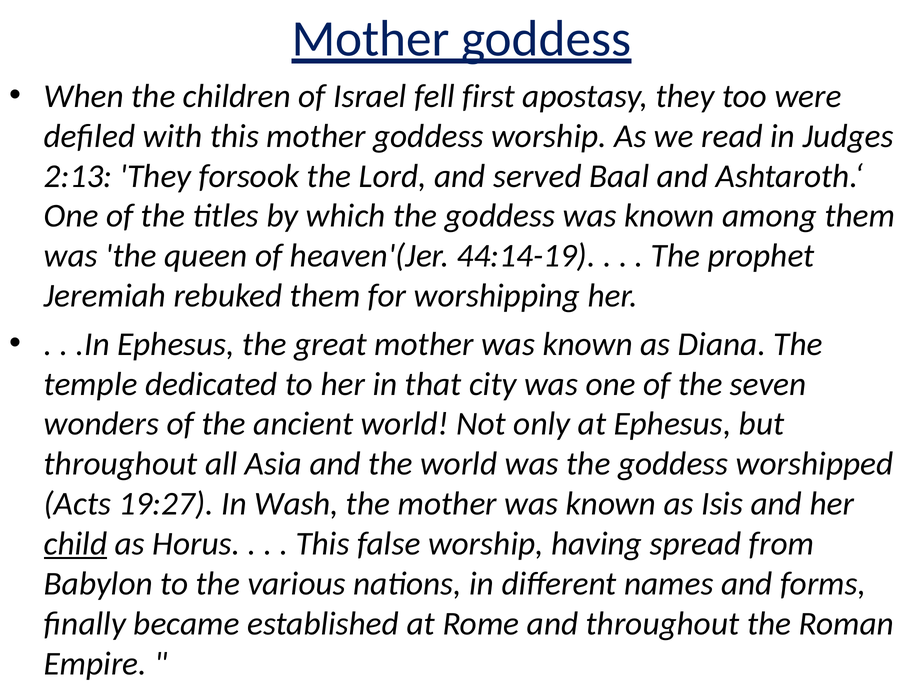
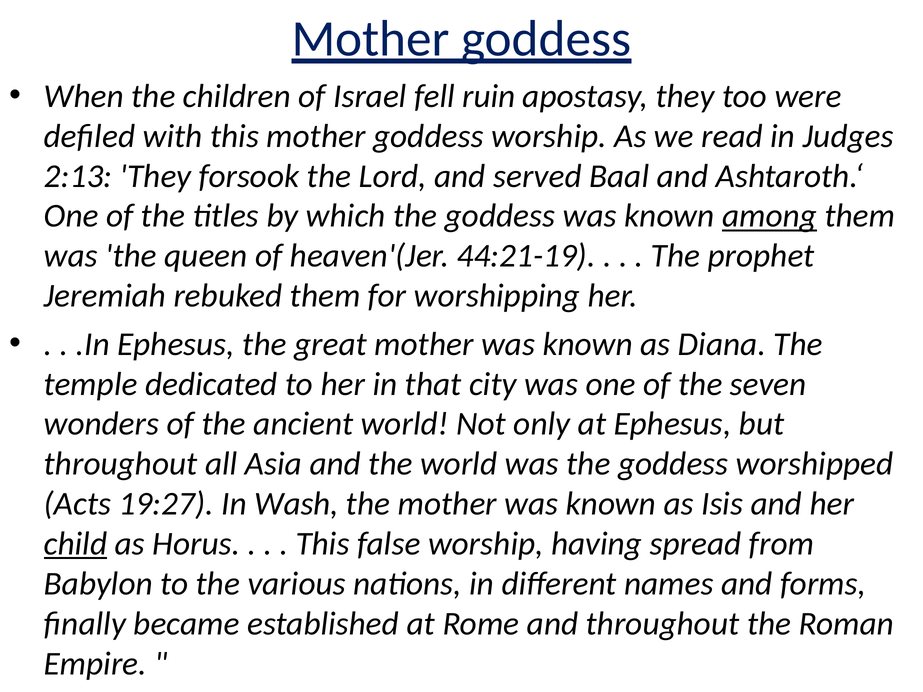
first: first -> ruin (489, 96)
among underline: none -> present (769, 216)
44:14-19: 44:14-19 -> 44:21-19 (526, 256)
